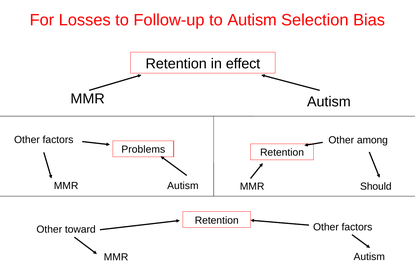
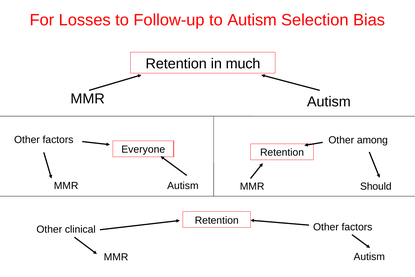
effect: effect -> much (243, 64)
Problems: Problems -> Everyone (143, 149)
toward: toward -> clinical (80, 229)
